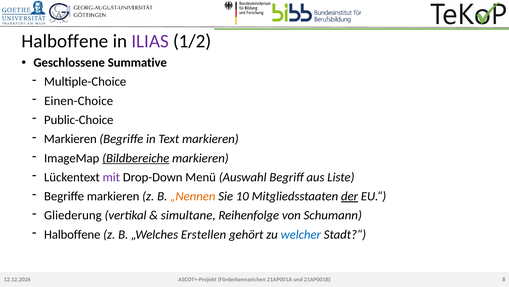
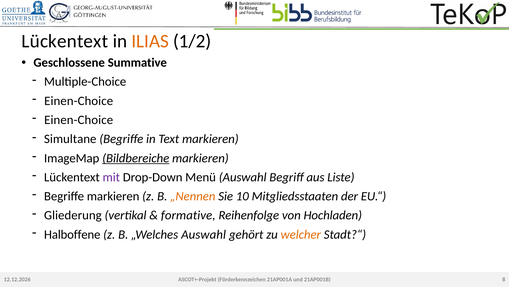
Halboffene: Halboffene -> Lückentext (65, 41)
ILIAS colour: purple -> orange (150, 41)
Public-Choice: Public-Choice -> Einen-Choice (79, 120)
Markieren: Markieren -> Simultane (70, 139)
der underline: present -> none (350, 196)
simultane: simultane -> formative (188, 215)
Schumann: Schumann -> Hochladen (333, 215)
„Welches Erstellen: Erstellen -> Auswahl (204, 234)
welcher colour: blue -> orange (301, 234)
